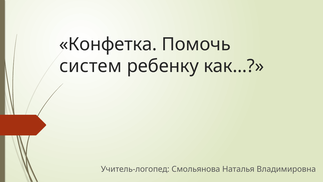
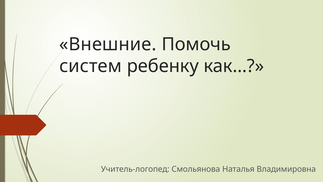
Конфетка: Конфетка -> Внешние (108, 44)
